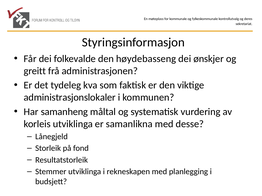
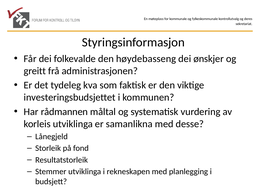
administrasjonslokaler: administrasjonslokaler -> investeringsbudsjettet (70, 98)
samanheng: samanheng -> rådmannen (64, 112)
